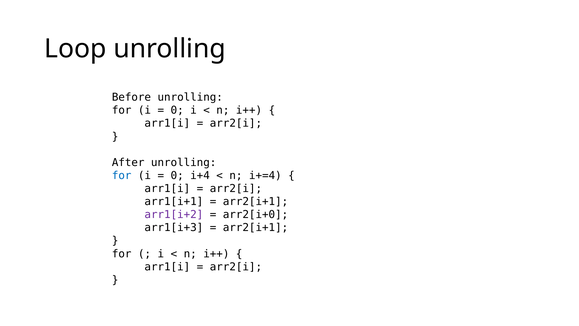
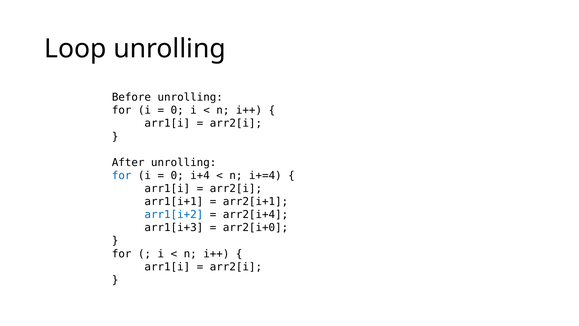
arr1[i+2 colour: purple -> blue (174, 214)
arr2[i+0: arr2[i+0 -> arr2[i+4 (256, 214)
arr2[i+1: arr2[i+1 -> arr2[i+0 (256, 227)
